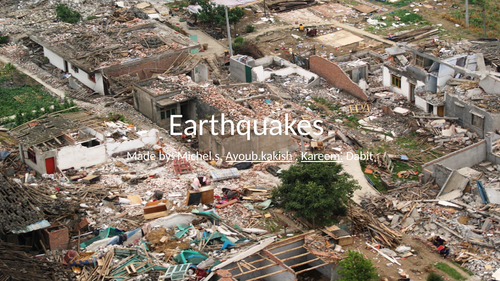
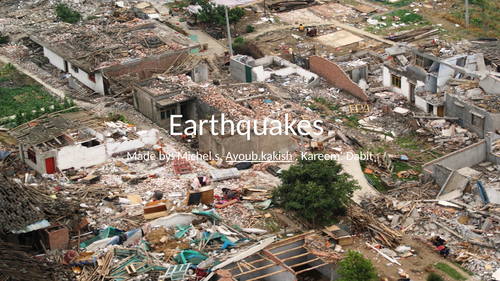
Kareem underline: present -> none (322, 156)
